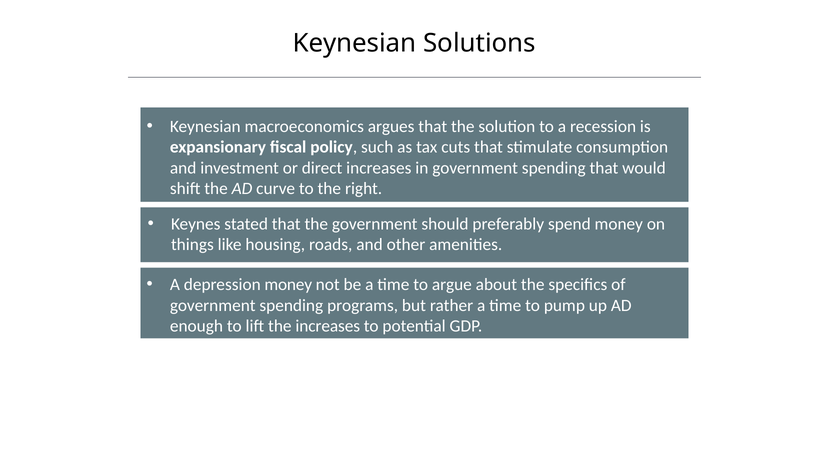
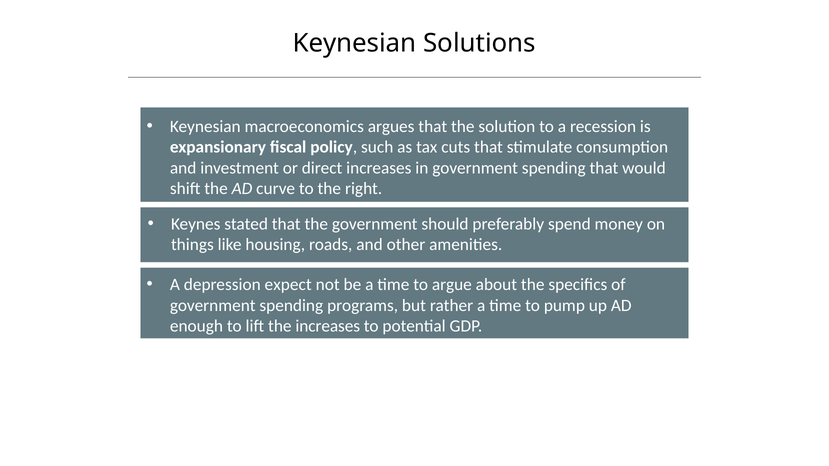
depression money: money -> expect (288, 285)
